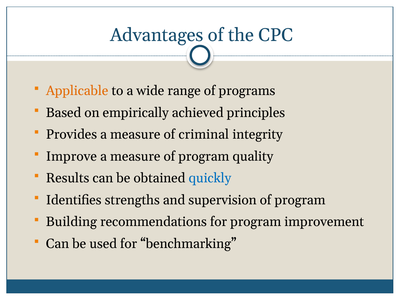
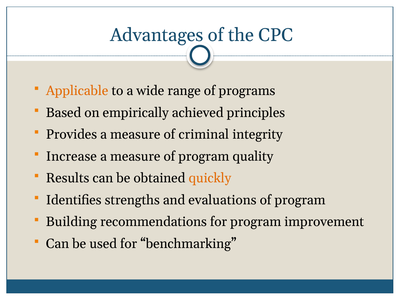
Improve: Improve -> Increase (71, 156)
quickly colour: blue -> orange (210, 178)
supervision: supervision -> evaluations (222, 200)
